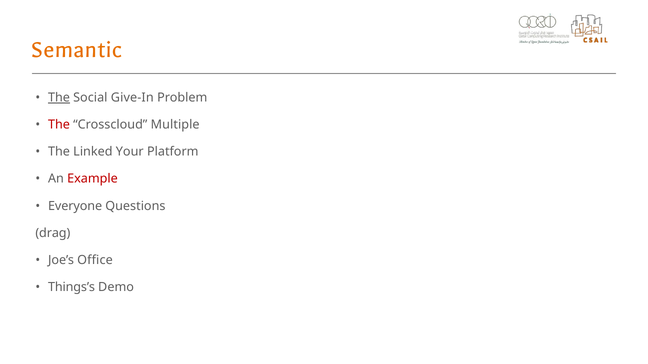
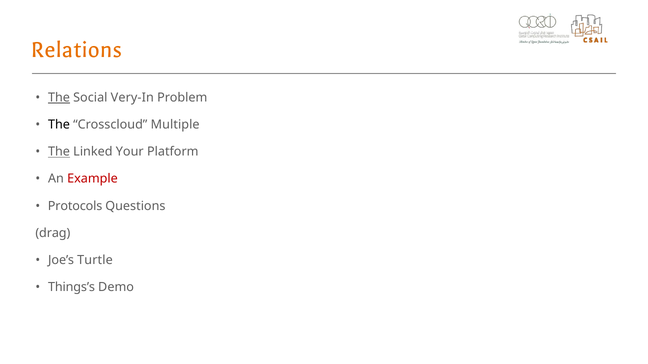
Semantic: Semantic -> Relations (76, 49)
Give-In: Give-In -> Very-In (132, 98)
The colour: red -> black (59, 125)
The underline: none -> present (59, 152)
Everyone: Everyone -> Protocols (75, 206)
Office: Office -> Turtle (95, 260)
